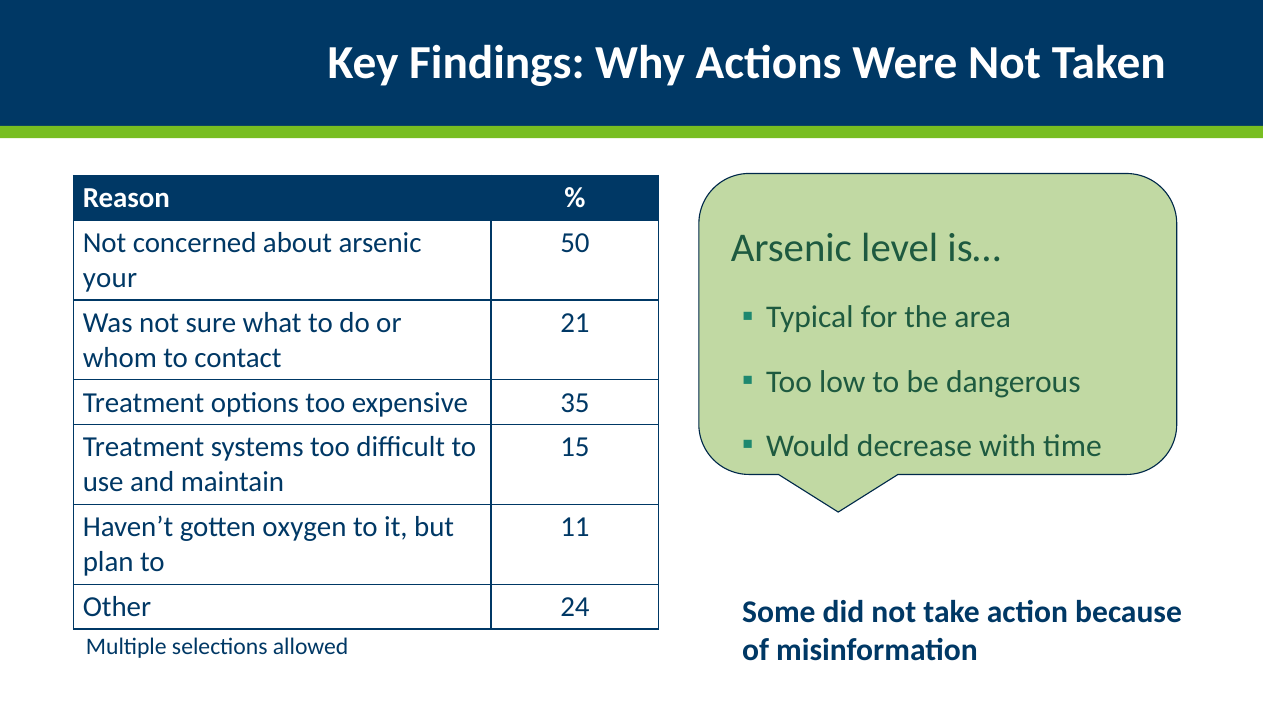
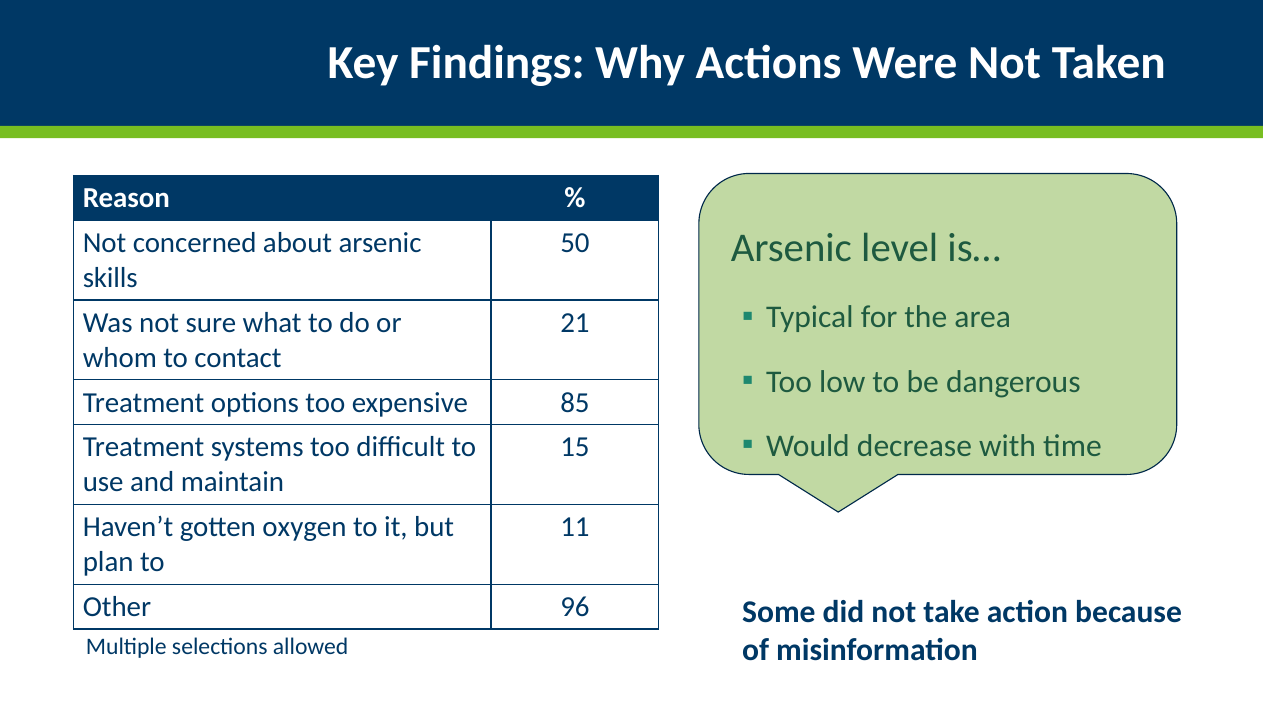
your: your -> skills (110, 278)
35: 35 -> 85 (575, 403)
24: 24 -> 96 (575, 607)
